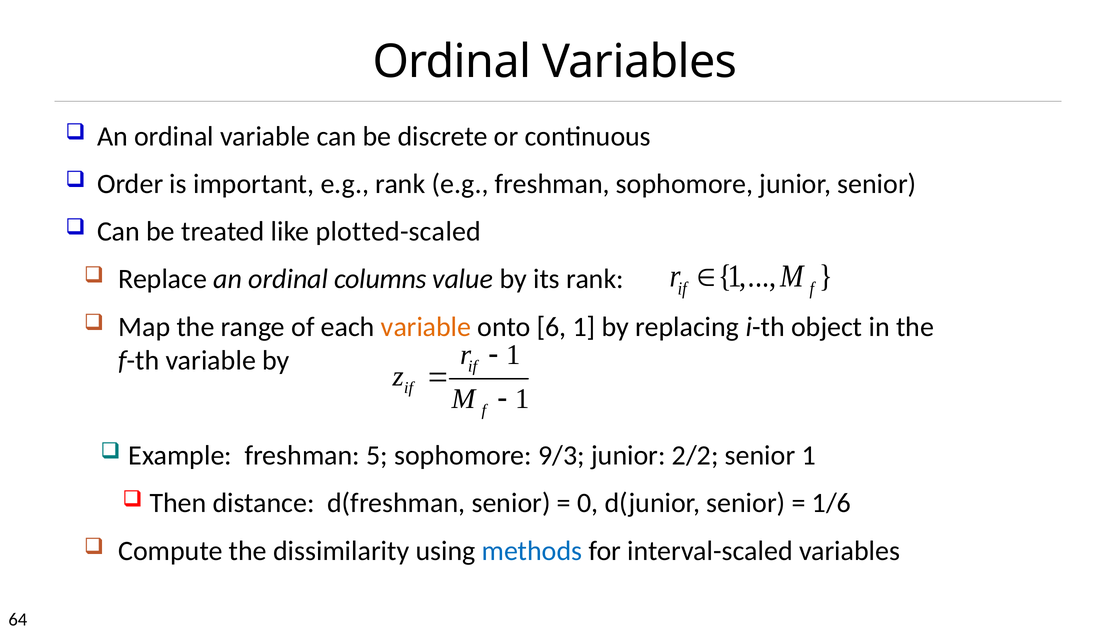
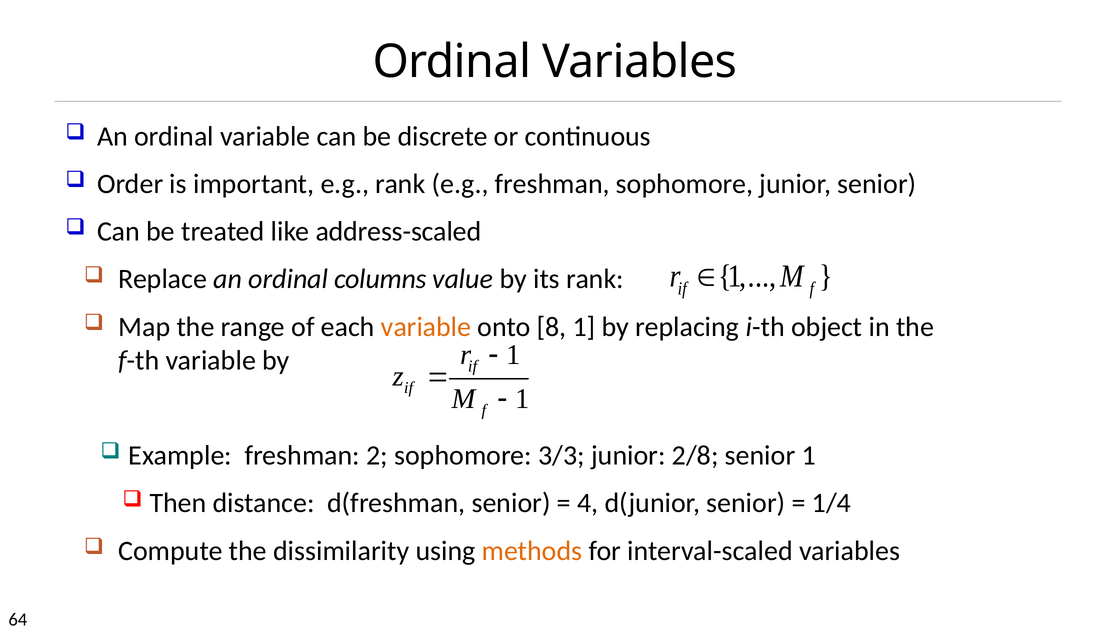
plotted-scaled: plotted-scaled -> address-scaled (399, 231)
6: 6 -> 8 (552, 326)
5: 5 -> 2 (377, 455)
9/3: 9/3 -> 3/3 (561, 455)
2/2: 2/2 -> 2/8 (695, 455)
0: 0 -> 4 (588, 503)
1/6: 1/6 -> 1/4 (831, 503)
methods colour: blue -> orange (532, 550)
